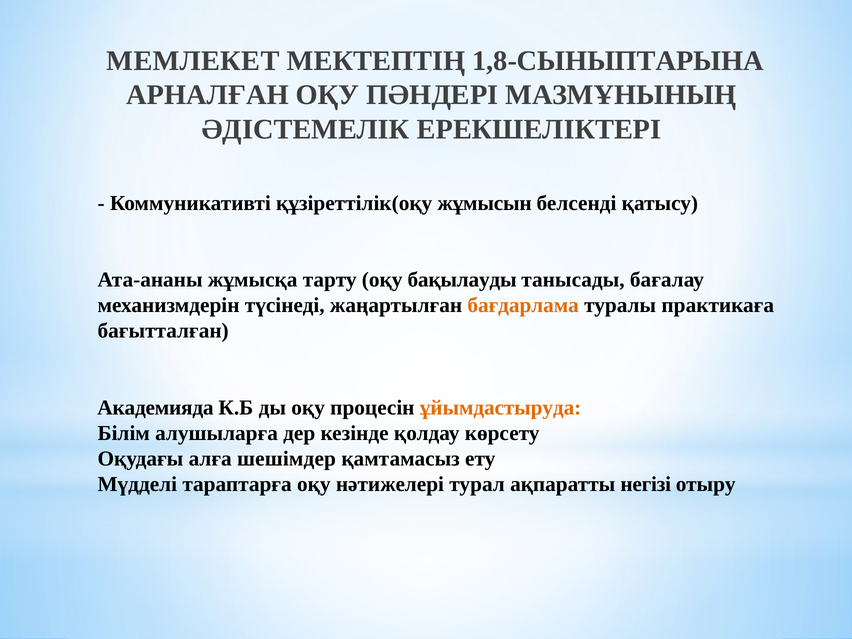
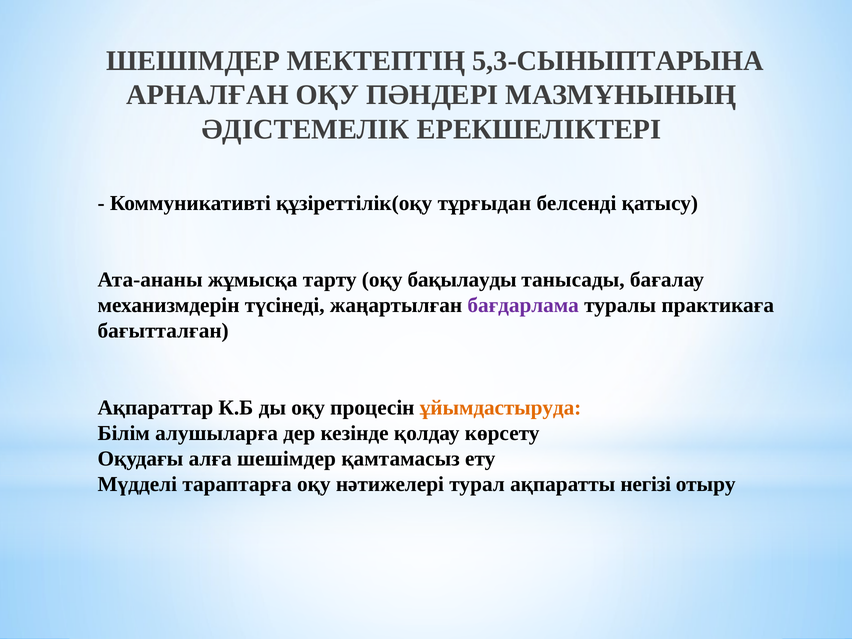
МЕМЛЕКЕТ: МЕМЛЕКЕТ -> ШЕШІМДЕР (193, 61)
1,8-СЫНЫПТАРЫНА: 1,8-СЫНЫПТАРЫНА -> 5,3-СЫНЫПТАРЫНА (618, 61)
жұмысын: жұмысын -> тұрғыдан (484, 203)
бағдарлама colour: orange -> purple (523, 305)
Академияда: Академияда -> Ақпараттар (155, 408)
